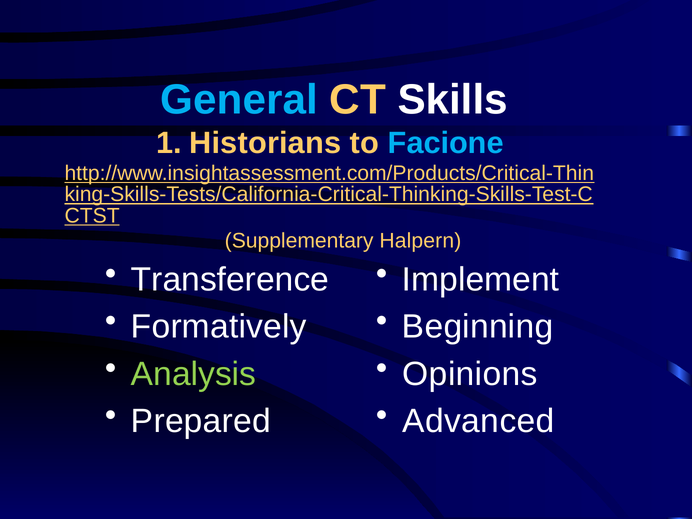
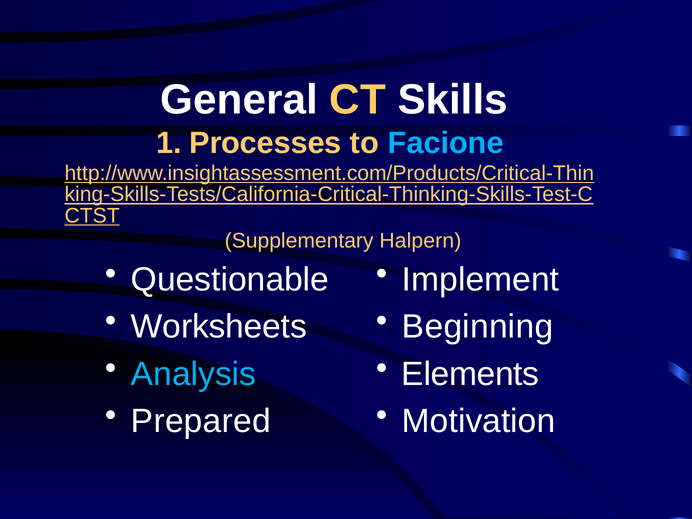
General colour: light blue -> white (239, 100)
Historians: Historians -> Processes (265, 143)
Transference: Transference -> Questionable (230, 280)
Formatively: Formatively -> Worksheets (219, 327)
Analysis colour: light green -> light blue (194, 374)
Opinions: Opinions -> Elements (470, 374)
Advanced: Advanced -> Motivation (479, 421)
